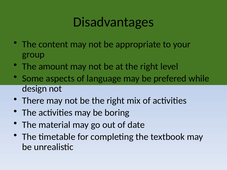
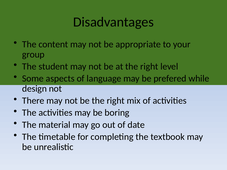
amount: amount -> student (53, 67)
